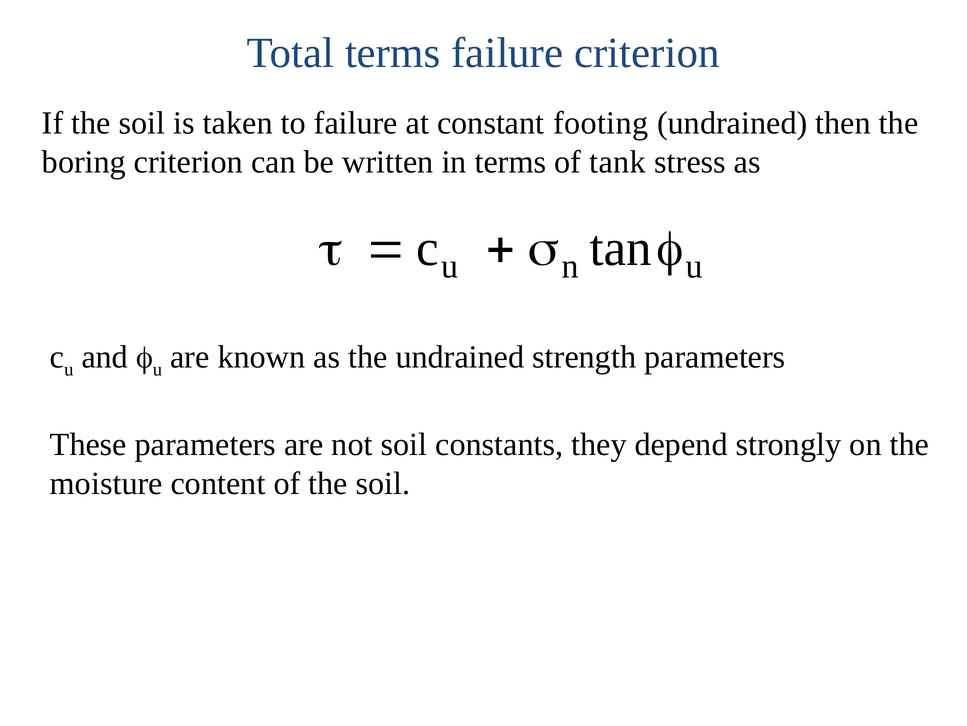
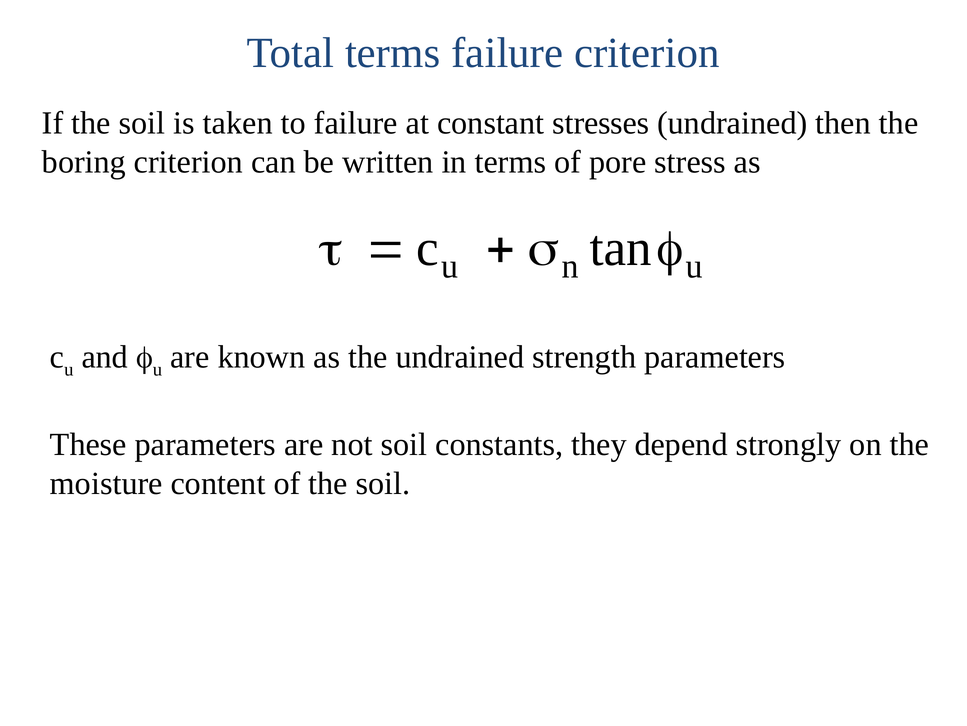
footing: footing -> stresses (601, 123)
tank: tank -> pore (618, 162)
